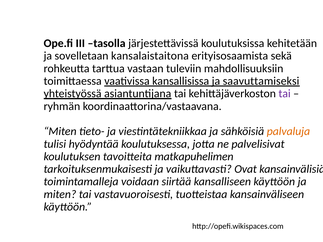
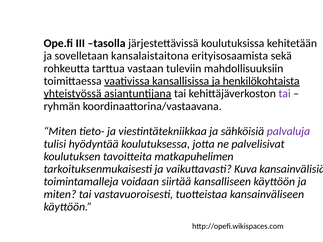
saavuttamiseksi: saavuttamiseksi -> henkilökohtaista (261, 81)
palvaluja colour: orange -> purple (288, 131)
Ovat: Ovat -> Kuva (246, 169)
